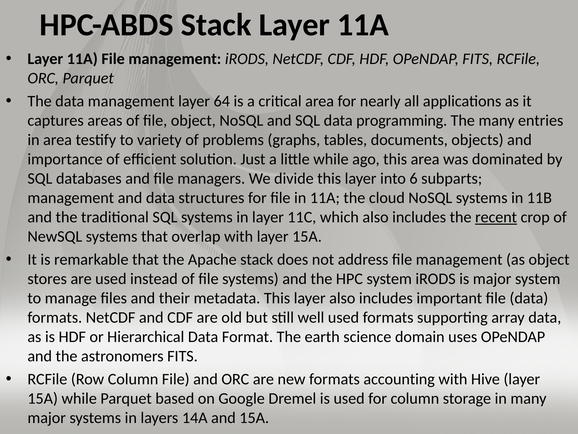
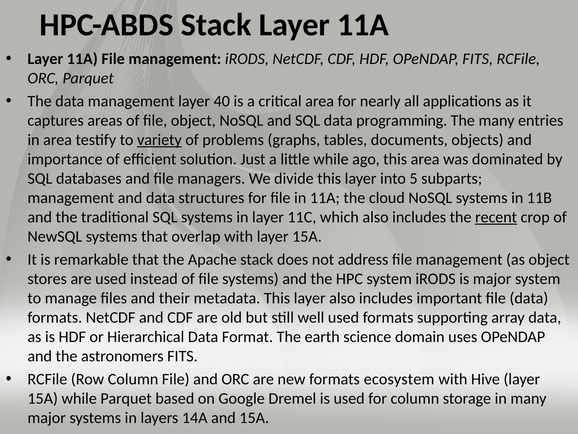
64: 64 -> 40 (222, 101)
variety underline: none -> present (159, 140)
6: 6 -> 5 (414, 178)
accounting: accounting -> ecosystem (399, 379)
